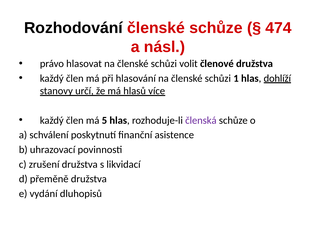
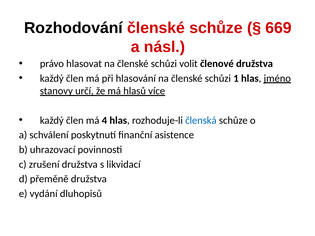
474: 474 -> 669 (278, 28)
dohlíží: dohlíží -> jméno (277, 78)
5: 5 -> 4 (104, 120)
členská colour: purple -> blue (201, 120)
